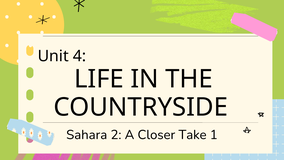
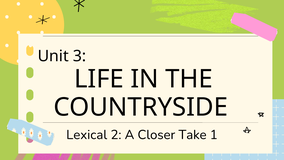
4: 4 -> 3 (79, 56)
Sahara: Sahara -> Lexical (87, 135)
